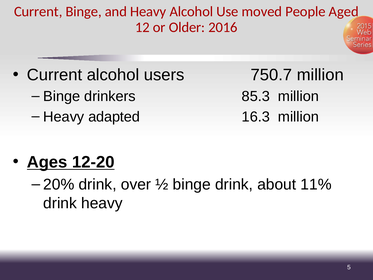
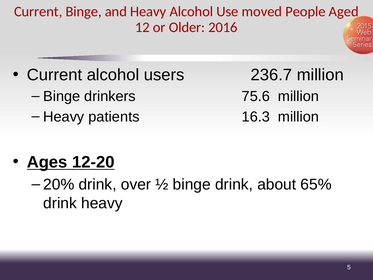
750.7: 750.7 -> 236.7 (271, 75)
85.3: 85.3 -> 75.6 (256, 96)
adapted: adapted -> patients (114, 117)
11%: 11% -> 65% (316, 184)
